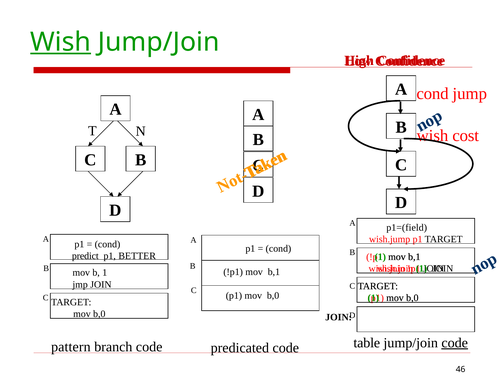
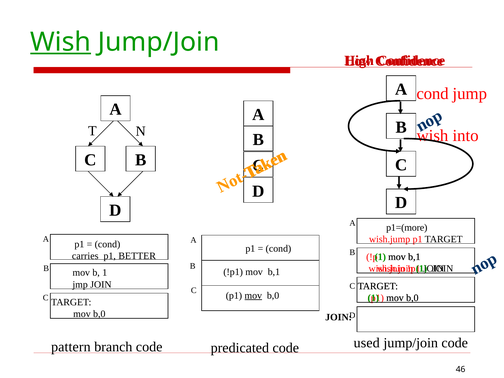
cost: cost -> into (466, 136)
p1=(field: p1=(field -> p1=(more (407, 227)
predict: predict -> carries (85, 256)
mov underline: none -> present (253, 296)
table: table -> used (367, 343)
code underline: present -> none (455, 343)
